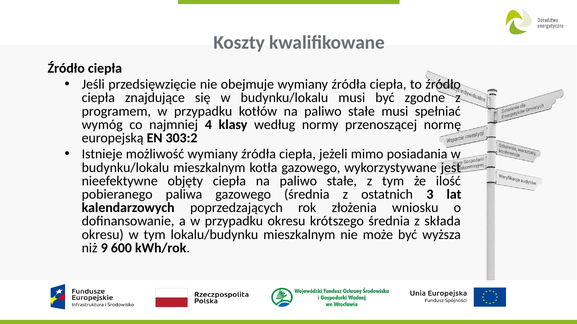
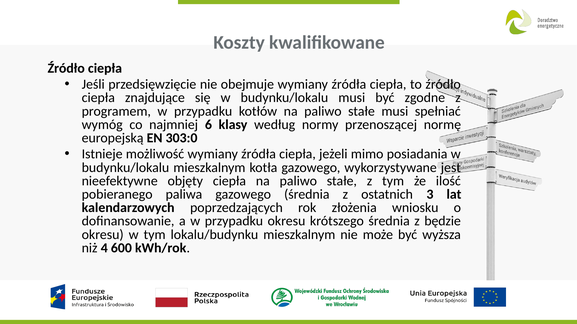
4: 4 -> 6 (208, 125)
303:2: 303:2 -> 303:0 (182, 138)
składa: składa -> będzie (443, 221)
9: 9 -> 4 (104, 248)
